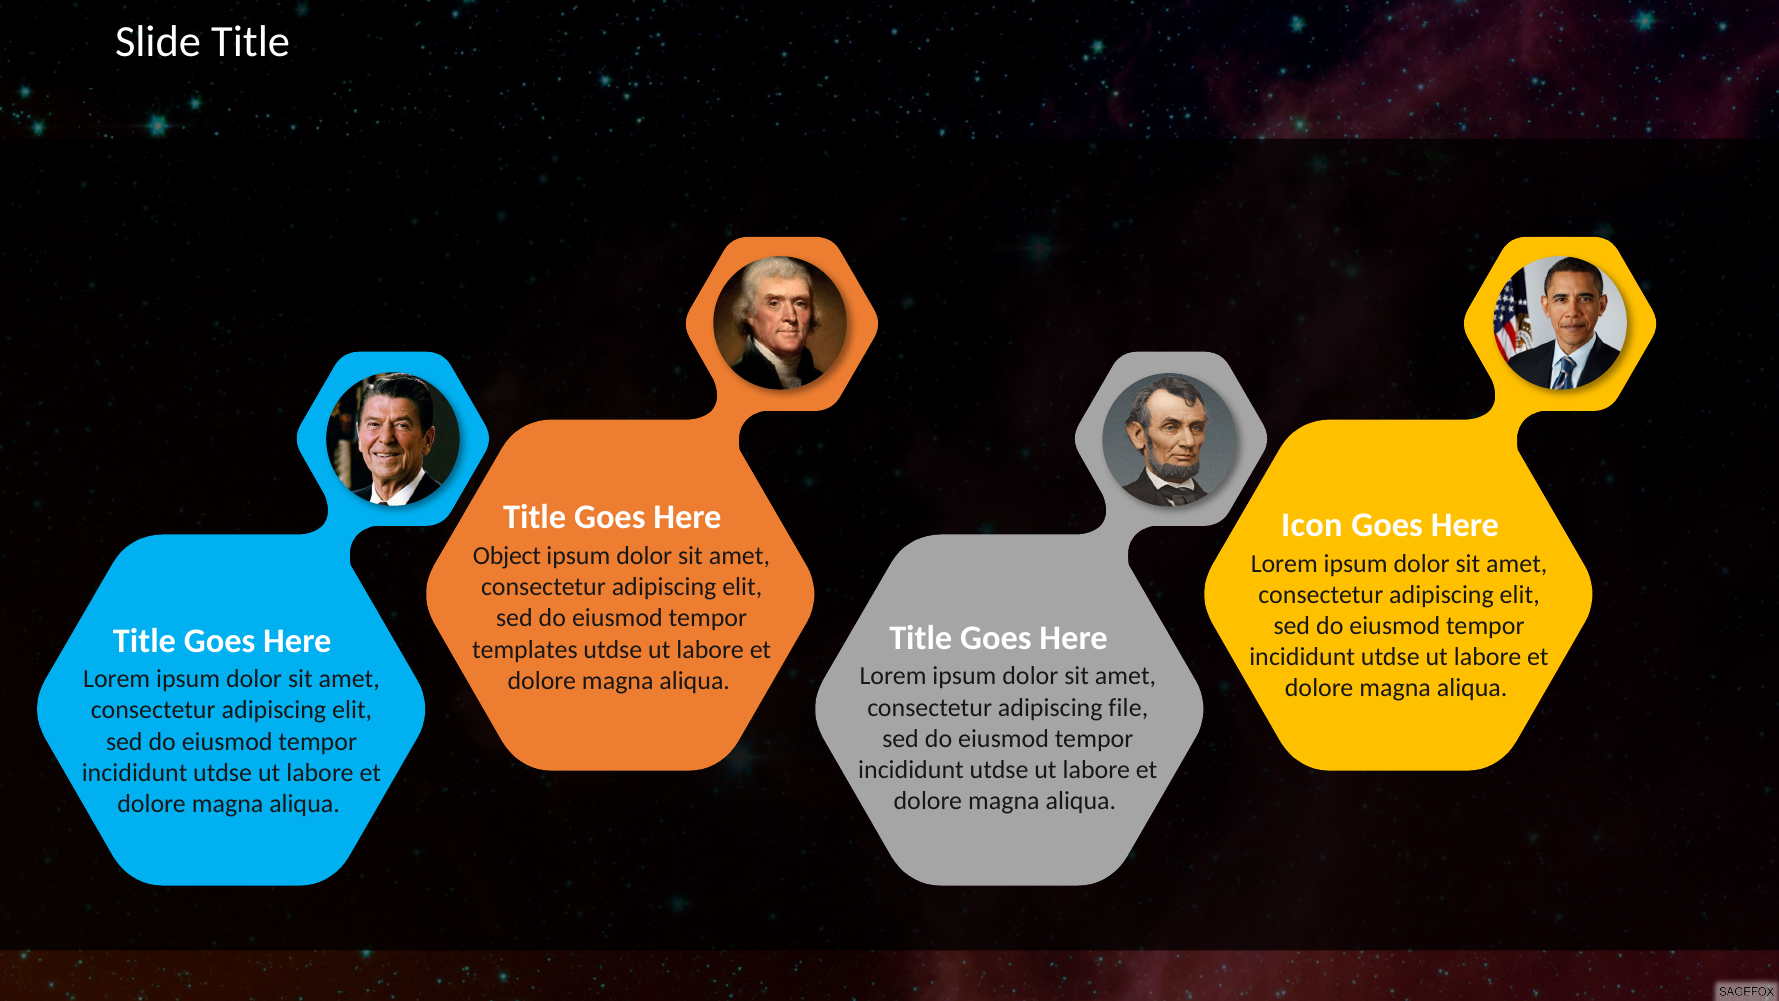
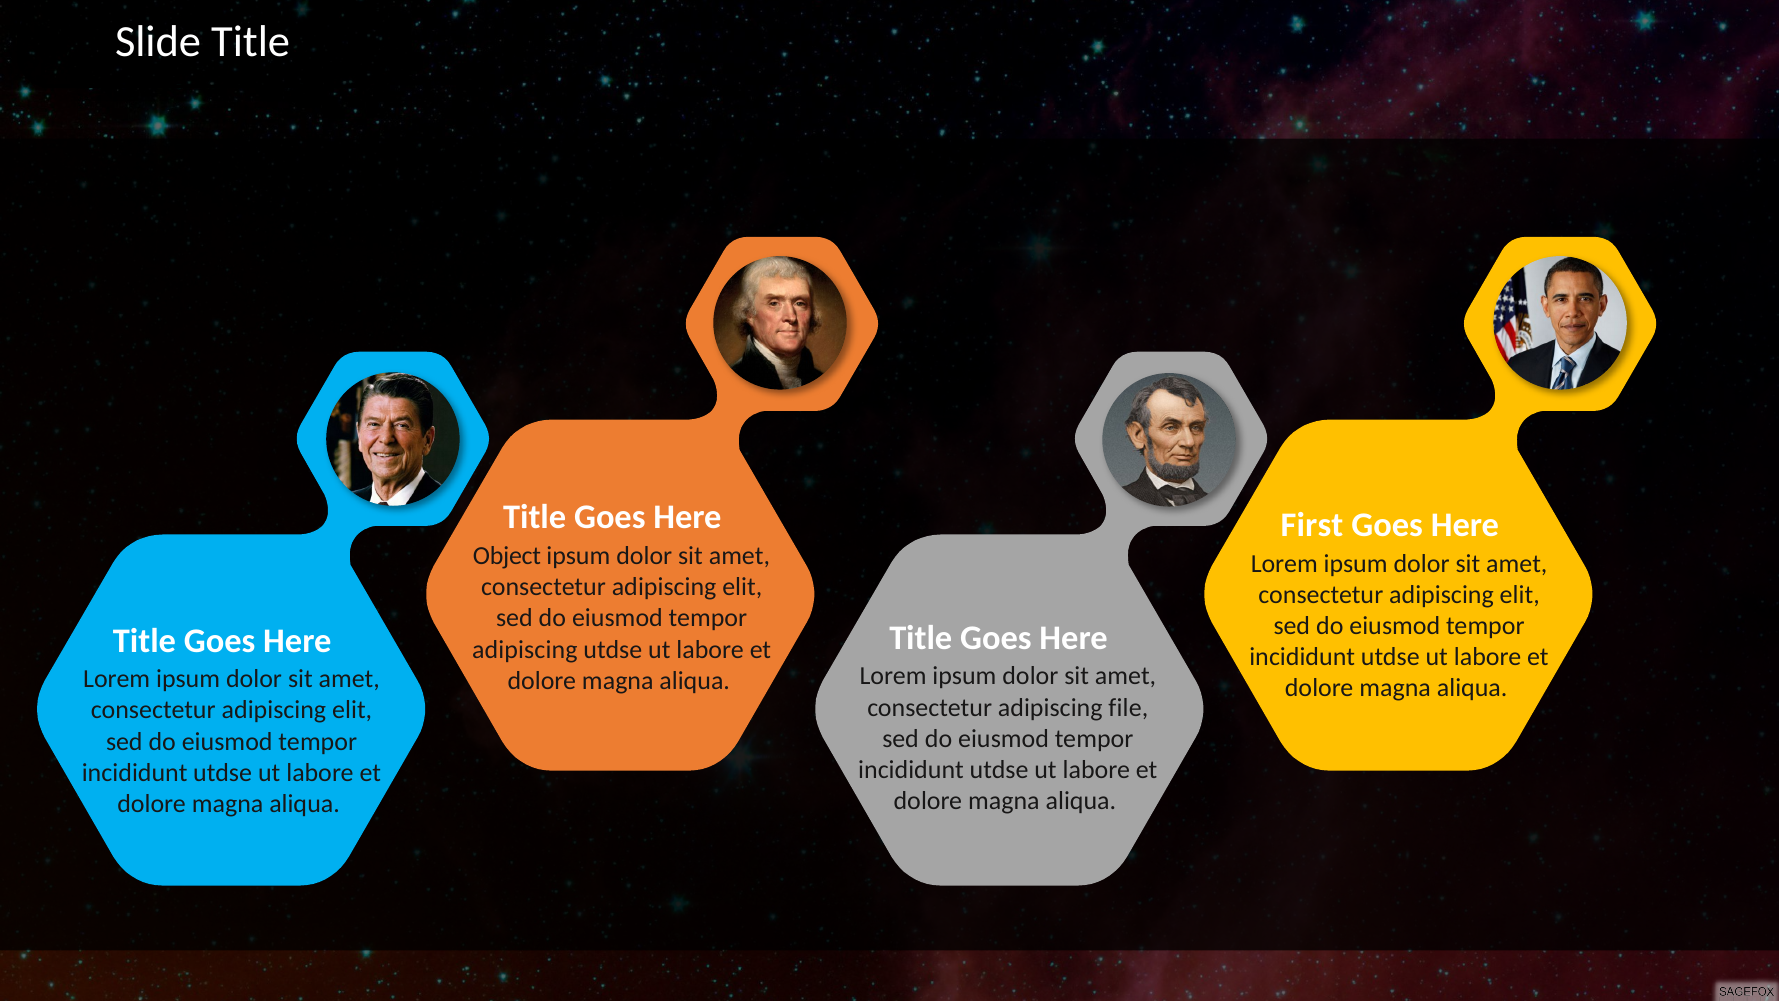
Icon: Icon -> First (1312, 525)
templates: templates -> adipiscing (525, 649)
